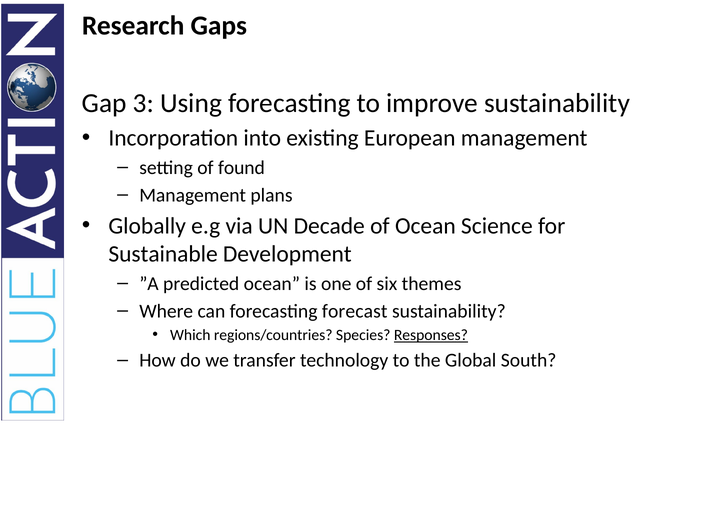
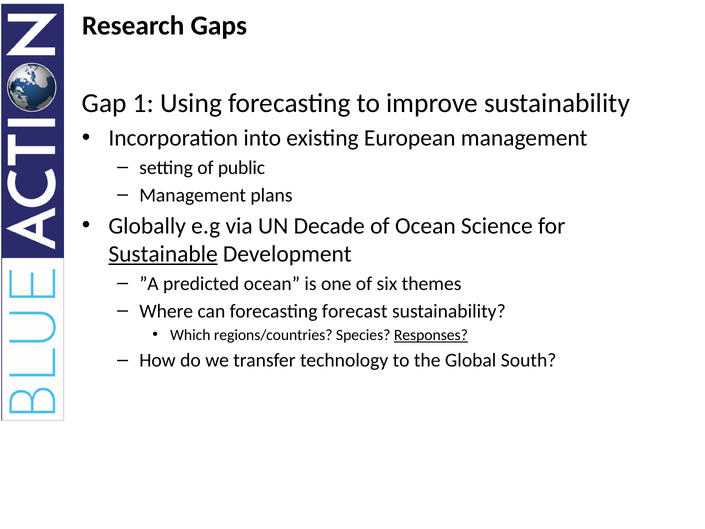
3: 3 -> 1 (143, 103)
found: found -> public (241, 168)
Sustainable underline: none -> present (163, 254)
